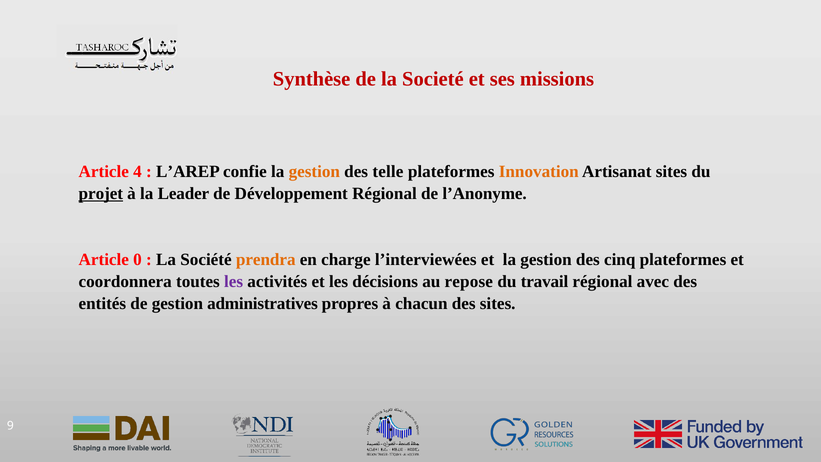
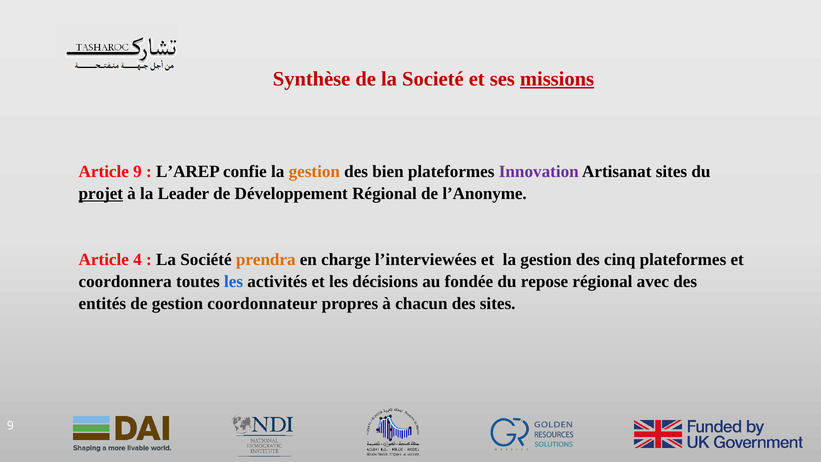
missions underline: none -> present (557, 79)
Article 4: 4 -> 9 (138, 172)
telle: telle -> bien (388, 172)
Innovation colour: orange -> purple (539, 172)
0: 0 -> 4 (138, 259)
les colour: purple -> blue (234, 281)
repose: repose -> fondée (469, 281)
travail: travail -> repose (544, 281)
administratives: administratives -> coordonnateur (262, 303)
